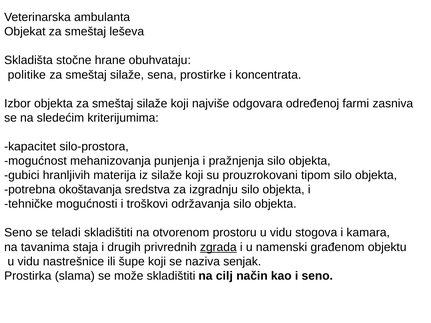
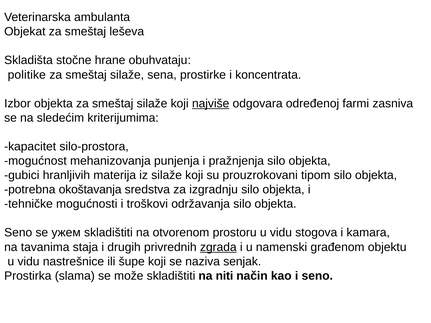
najviše underline: none -> present (211, 104)
teladi: teladi -> ужем (66, 233)
cilj: cilj -> niti (224, 276)
